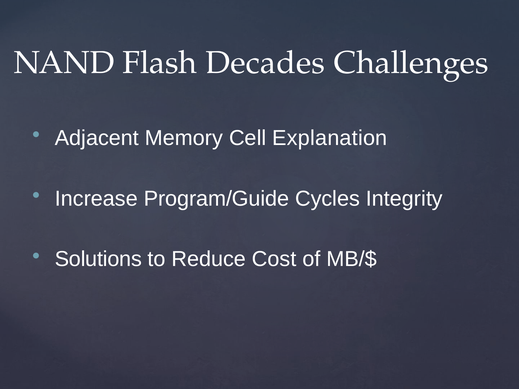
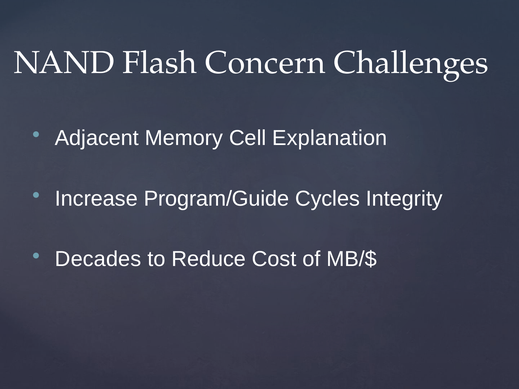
Decades: Decades -> Concern (265, 63)
Solutions: Solutions -> Decades (98, 259)
